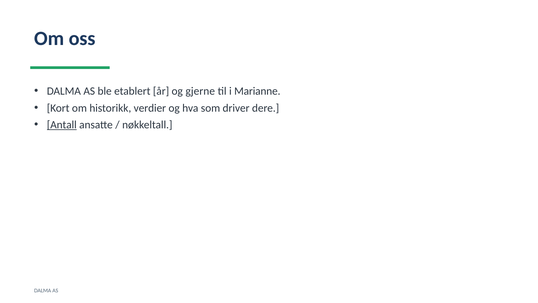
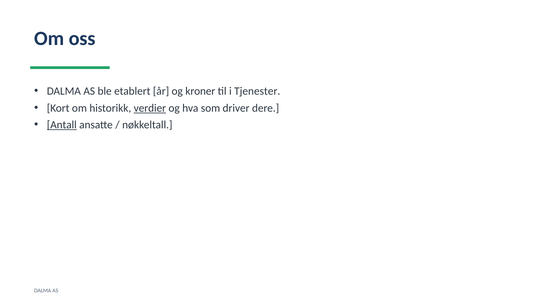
gjerne: gjerne -> kroner (200, 91)
Marianne: Marianne -> Tjenester (257, 91)
verdier underline: none -> present (150, 108)
